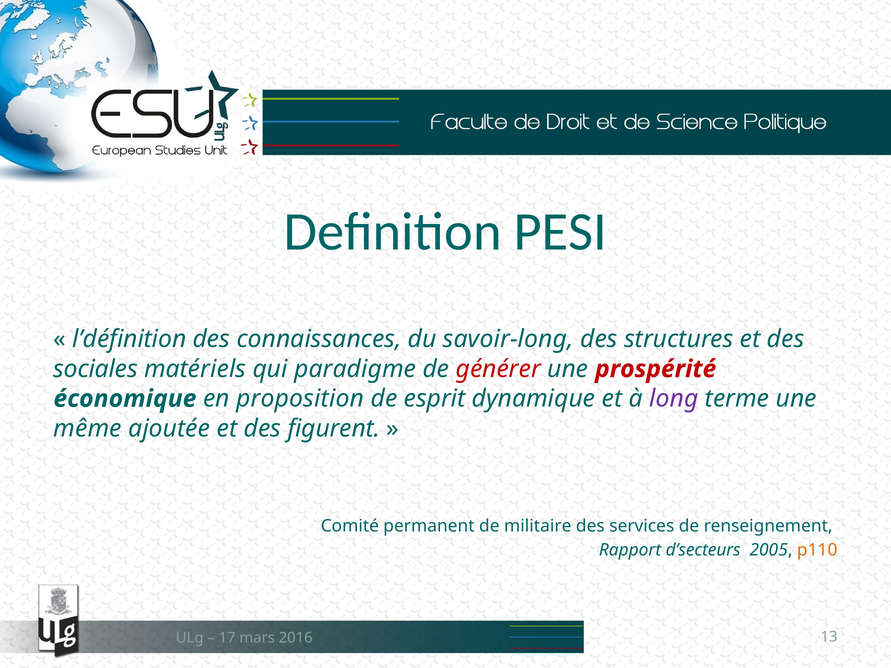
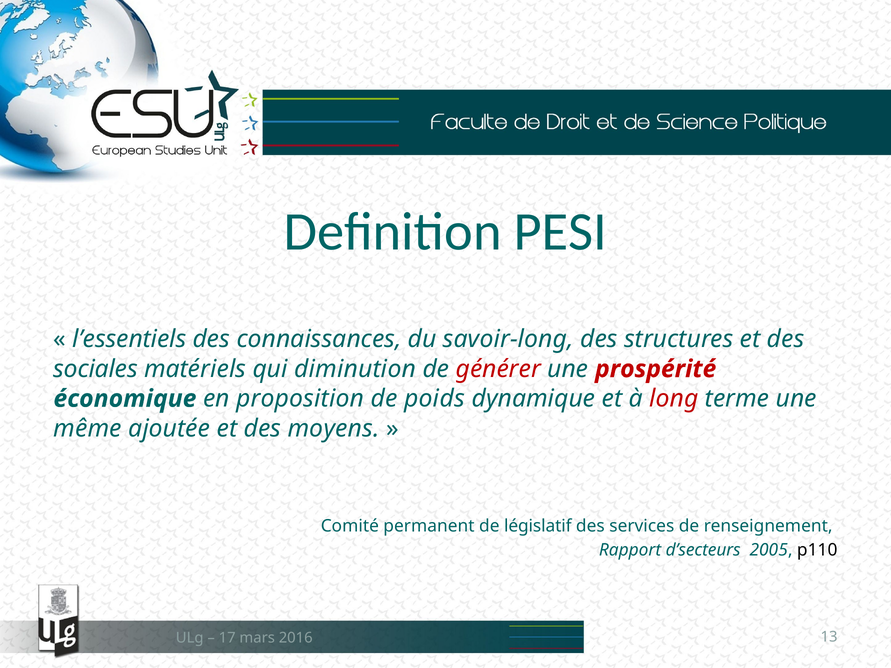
l’définition: l’définition -> l’essentiels (129, 339)
paradigme: paradigme -> diminution (355, 369)
esprit: esprit -> poids (435, 399)
long colour: purple -> red (674, 399)
figurent: figurent -> moyens (334, 429)
militaire: militaire -> législatif (538, 526)
p110 colour: orange -> black (817, 550)
